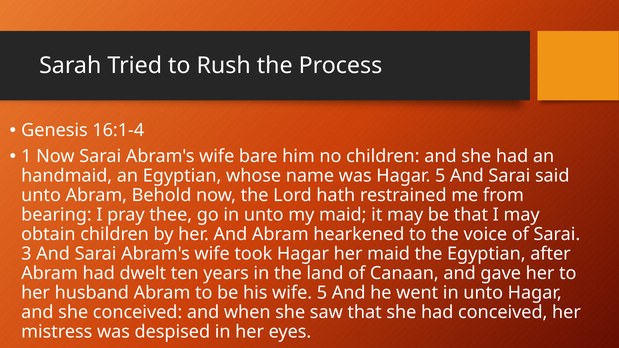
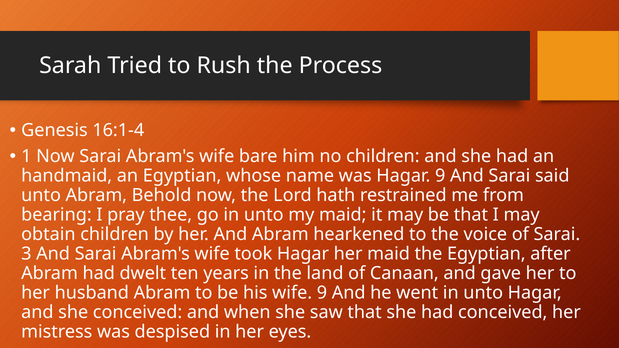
Hagar 5: 5 -> 9 (440, 176)
wife 5: 5 -> 9 (322, 293)
